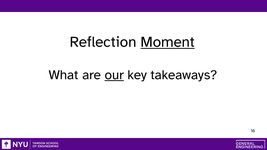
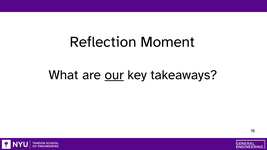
Moment underline: present -> none (168, 42)
